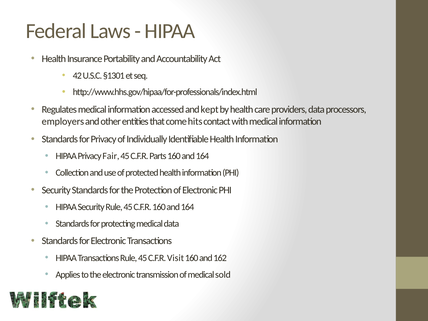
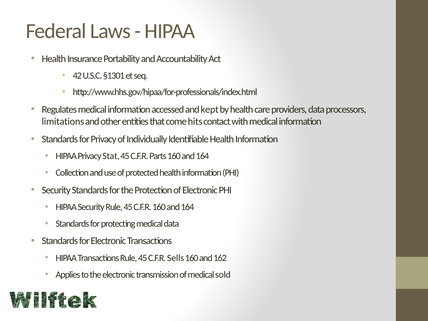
employers: employers -> limitations (63, 122)
Fair: Fair -> Stat (111, 156)
Visit: Visit -> Sells (176, 258)
